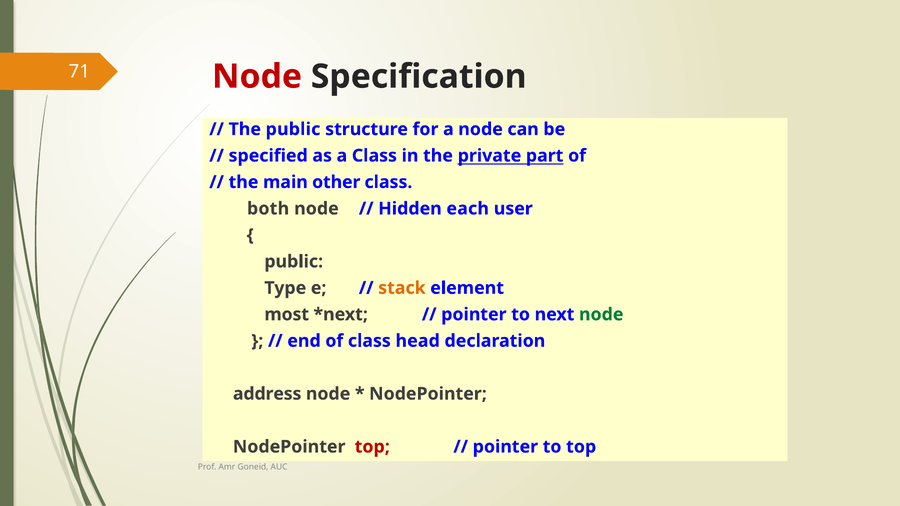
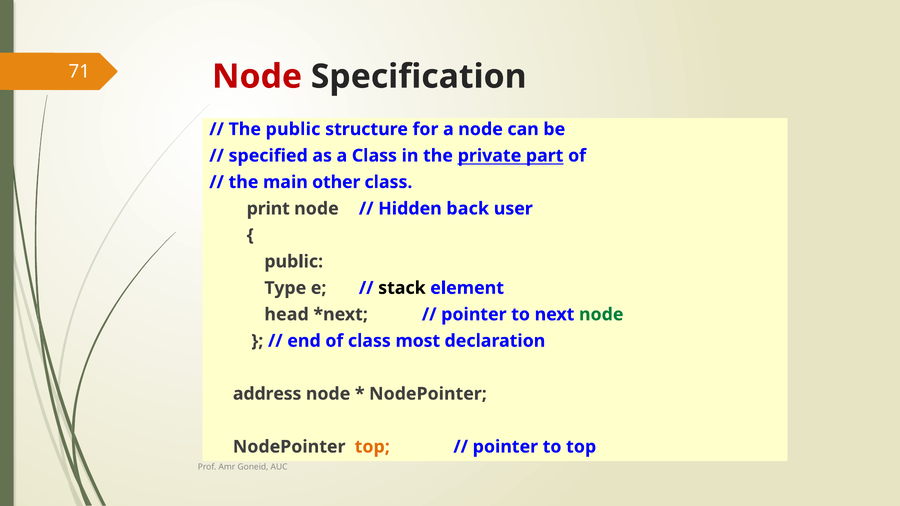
both: both -> print (268, 209)
each: each -> back (468, 209)
stack colour: orange -> black (402, 288)
most: most -> head (287, 315)
head: head -> most (418, 341)
top colour: red -> orange (372, 447)
